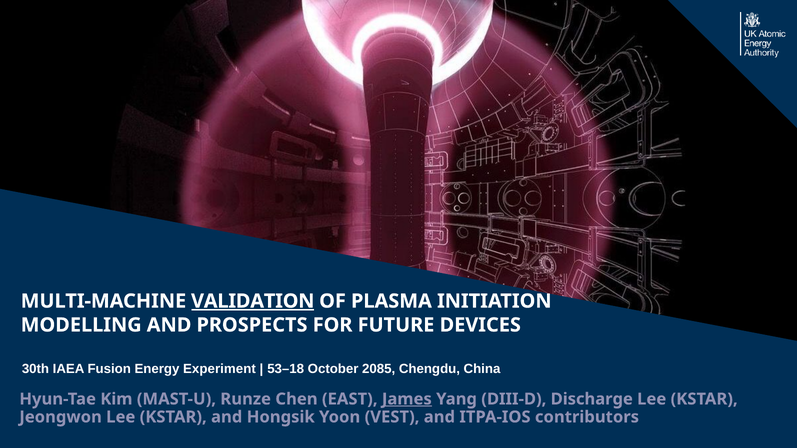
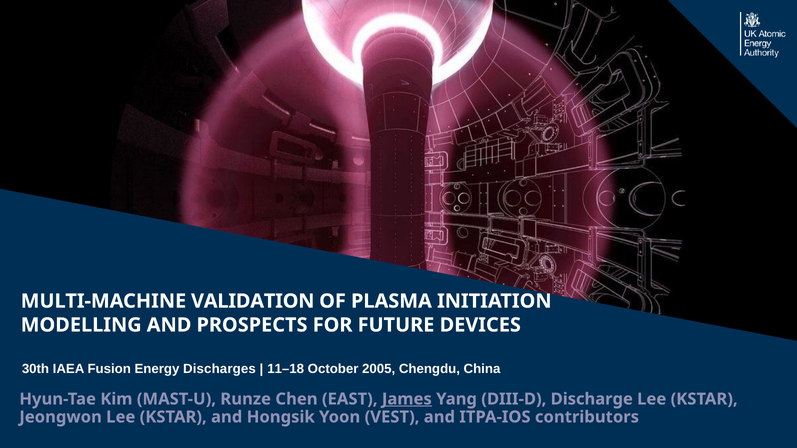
VALIDATION underline: present -> none (253, 301)
Experiment: Experiment -> Discharges (219, 369)
53–18: 53–18 -> 11–18 (286, 369)
2085: 2085 -> 2005 (379, 369)
